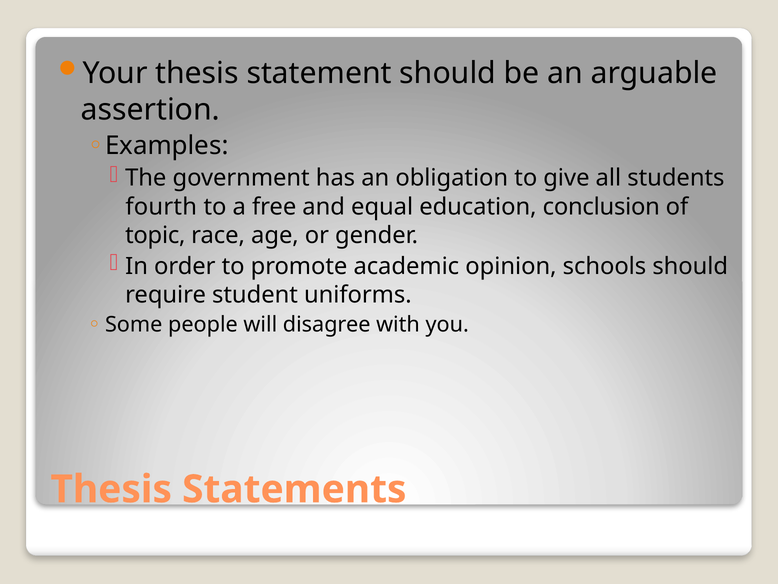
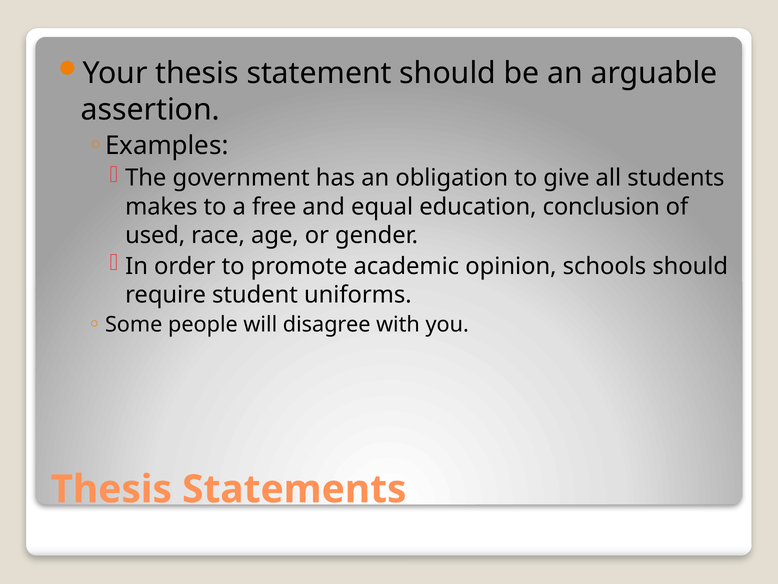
fourth: fourth -> makes (161, 207)
topic: topic -> used (155, 235)
